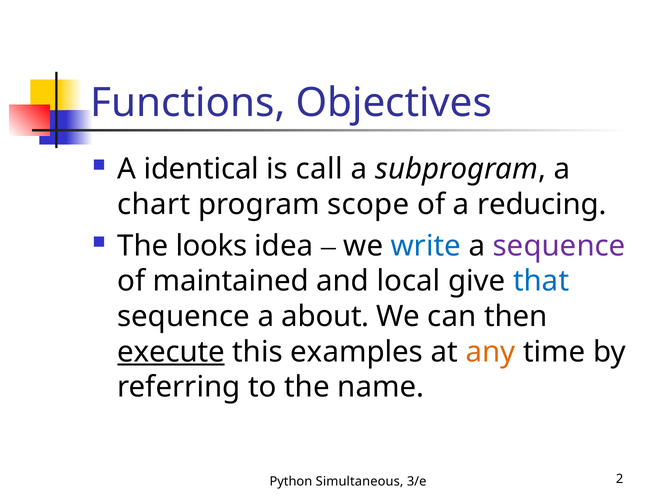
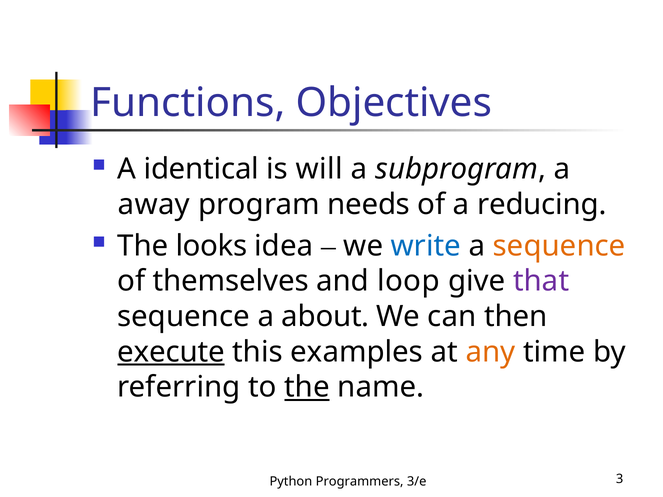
call: call -> will (319, 169)
chart: chart -> away (154, 205)
scope: scope -> needs (369, 205)
sequence colour: purple -> orange (559, 246)
maintained: maintained -> themselves (231, 281)
local: local -> loop (409, 281)
that colour: blue -> purple (541, 281)
the underline: none -> present (307, 387)
Simultaneous: Simultaneous -> Programmers (360, 482)
2: 2 -> 3 (620, 479)
